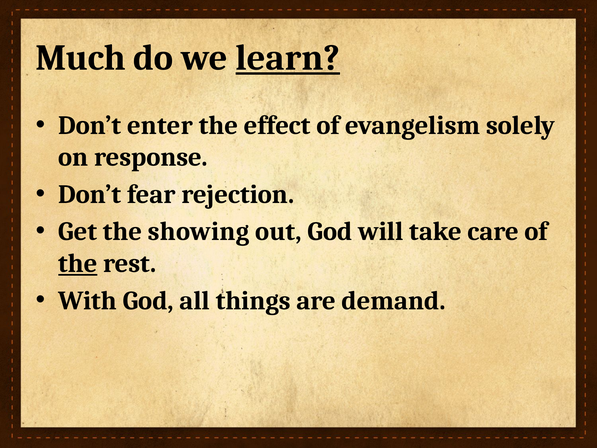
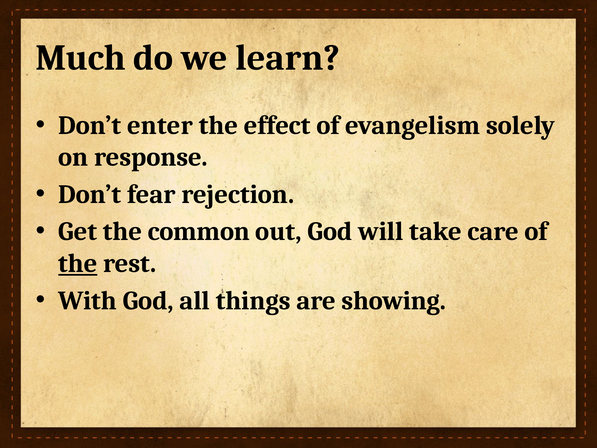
learn underline: present -> none (288, 58)
showing: showing -> common (199, 231)
demand: demand -> showing (394, 300)
